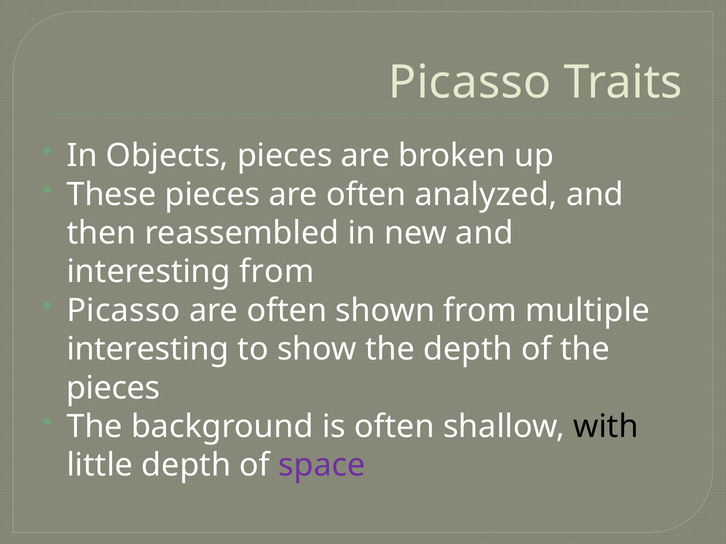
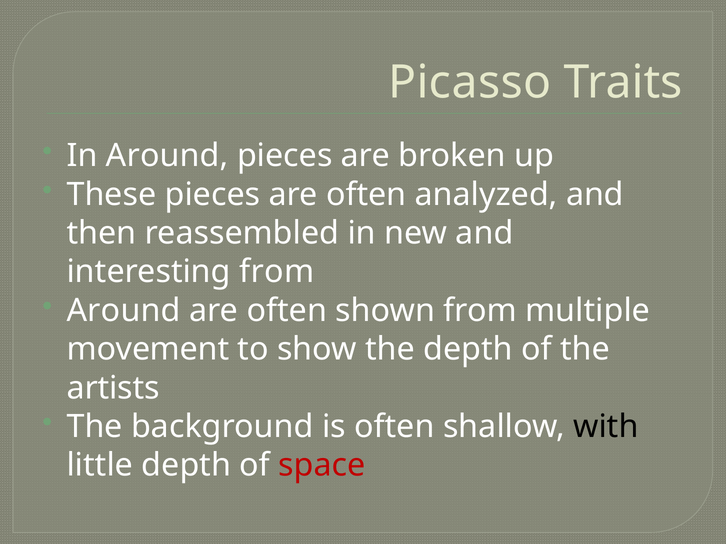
In Objects: Objects -> Around (167, 156)
Picasso: Picasso -> Around (124, 311)
interesting: interesting -> movement (148, 350)
pieces: pieces -> artists (113, 388)
space colour: purple -> red (322, 466)
